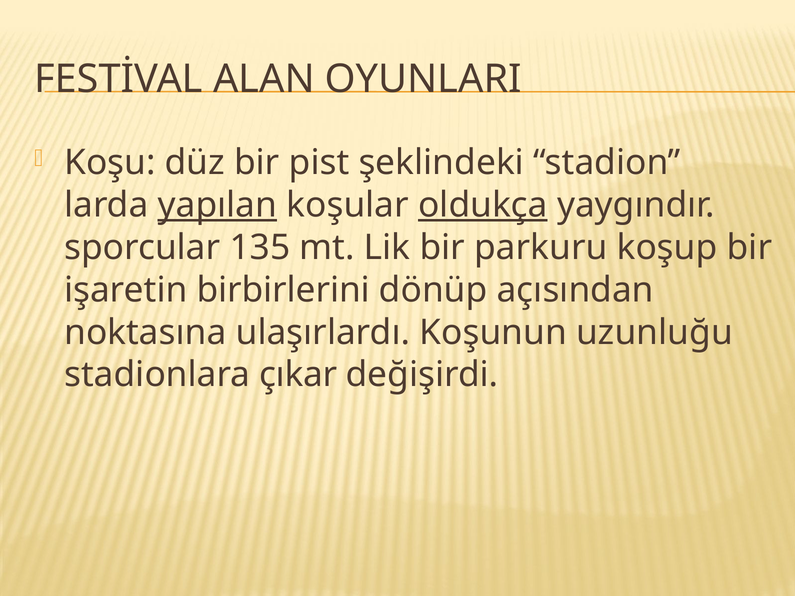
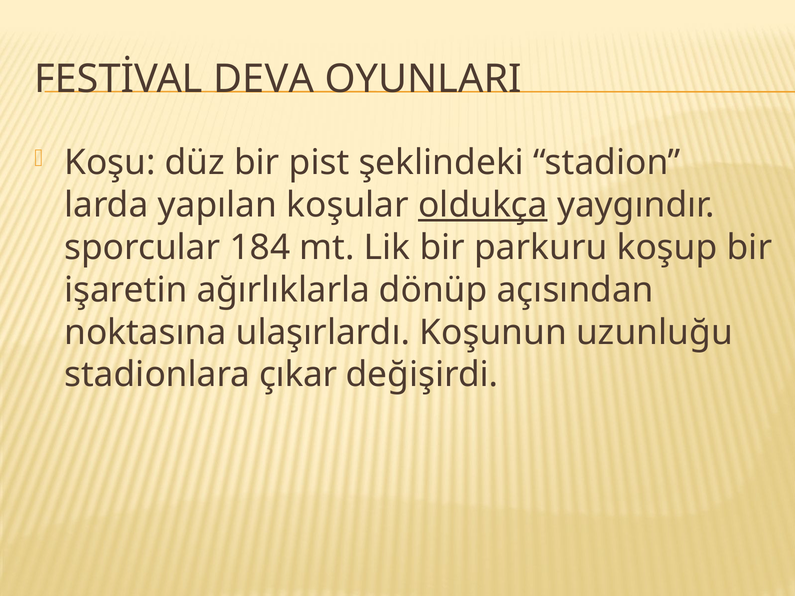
ALAN: ALAN -> DEVA (264, 79)
yapılan underline: present -> none (217, 205)
135: 135 -> 184 (260, 248)
birbirlerini: birbirlerini -> ağırlıklarla (283, 290)
